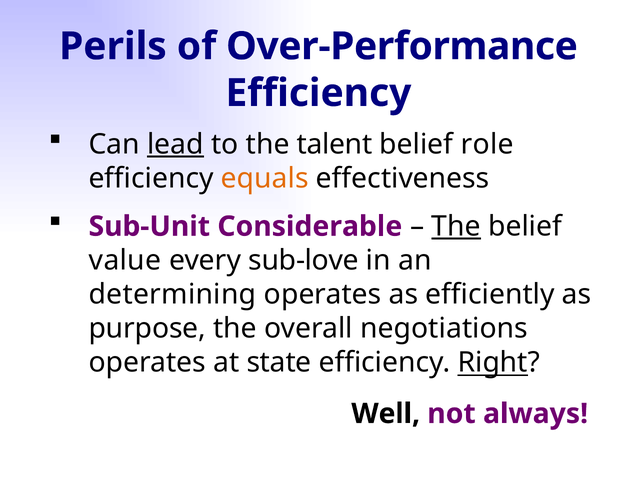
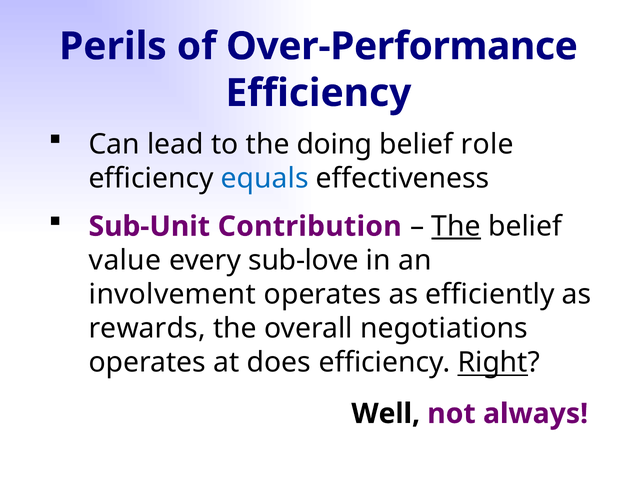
lead underline: present -> none (175, 144)
talent: talent -> doing (335, 144)
equals colour: orange -> blue (265, 178)
Considerable: Considerable -> Contribution (310, 226)
determining: determining -> involvement (172, 294)
purpose: purpose -> rewards (147, 328)
state: state -> does (279, 362)
